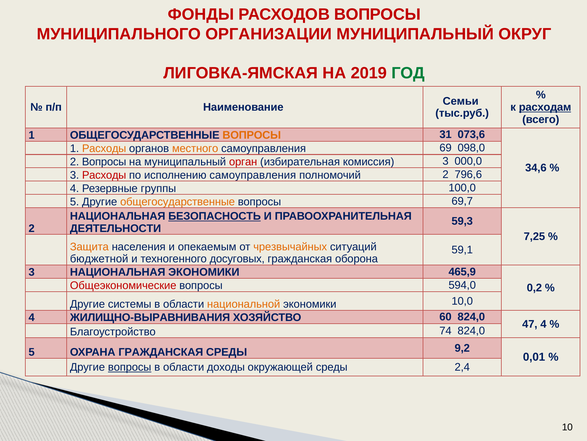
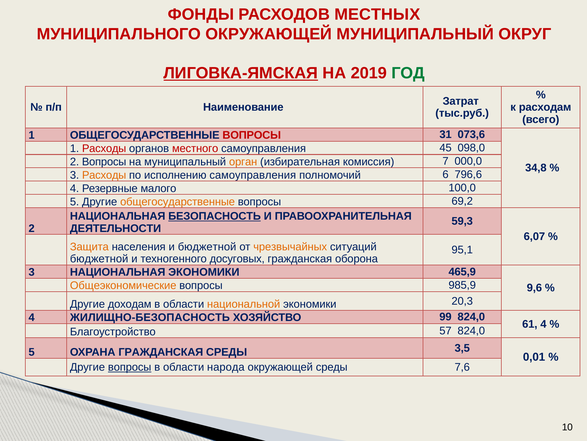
РАСХОДОВ ВОПРОСЫ: ВОПРОСЫ -> МЕСТНЫХ (377, 14)
МУНИЦИПАЛЬНОГО ОРГАНИЗАЦИИ: ОРГАНИЗАЦИИ -> ОКРУЖАЮЩЕЙ (269, 34)
ЛИГОВКА-ЯМСКАЯ underline: none -> present (241, 73)
Семьи: Семьи -> Затрат (461, 101)
расходам underline: present -> none (545, 107)
ВОПРОСЫ colour: orange -> red (252, 135)
Расходы colour: orange -> red (104, 148)
местного colour: orange -> red (195, 148)
69: 69 -> 45 (446, 148)
орган colour: red -> orange (243, 162)
комиссия 3: 3 -> 7 (445, 161)
34,6: 34,6 -> 34,8 (536, 168)
Расходы colour: red -> orange (104, 175)
полномочий 2: 2 -> 6 (446, 174)
группы: группы -> малого (158, 188)
69,7: 69,7 -> 69,2 (462, 201)
7,25: 7,25 -> 6,07 (534, 236)
и опекаемым: опекаемым -> бюджетной (207, 246)
59,1: 59,1 -> 95,1 (462, 249)
Общеэкономические colour: red -> orange (123, 285)
594,0: 594,0 -> 985,9 (462, 285)
0,2: 0,2 -> 9,6 (534, 287)
системы: системы -> доходам (130, 304)
10,0: 10,0 -> 20,3 (462, 301)
ЖИЛИЩНО-ВЫРАВНИВАНИЯ: ЖИЛИЩНО-ВЫРАВНИВАНИЯ -> ЖИЛИЩНО-БЕЗОПАСНОСТЬ (150, 317)
60: 60 -> 99 (445, 316)
47: 47 -> 61 (530, 324)
74: 74 -> 57 (445, 330)
9,2: 9,2 -> 3,5 (462, 348)
доходы: доходы -> народа (226, 367)
2,4: 2,4 -> 7,6 (462, 367)
